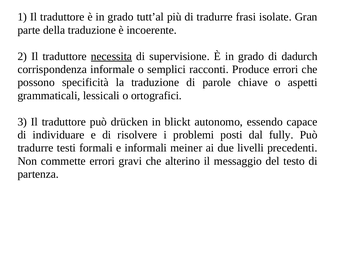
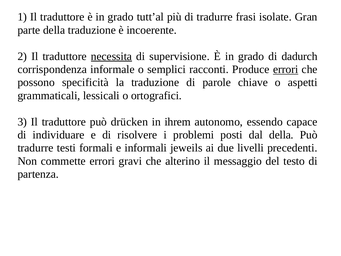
errori underline: none -> present (286, 69)
blickt: blickt -> ihrem (178, 122)
dal fully: fully -> della (281, 135)
meiner: meiner -> jeweils (186, 148)
